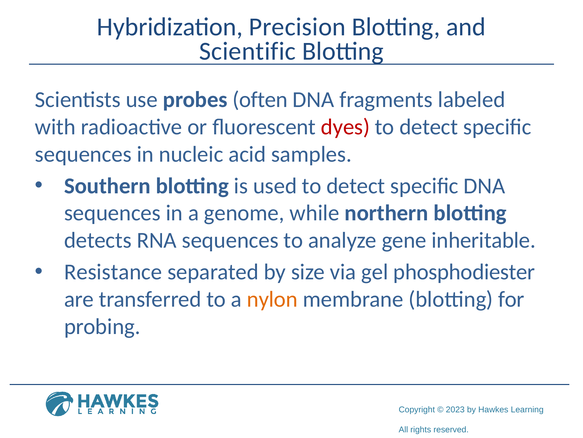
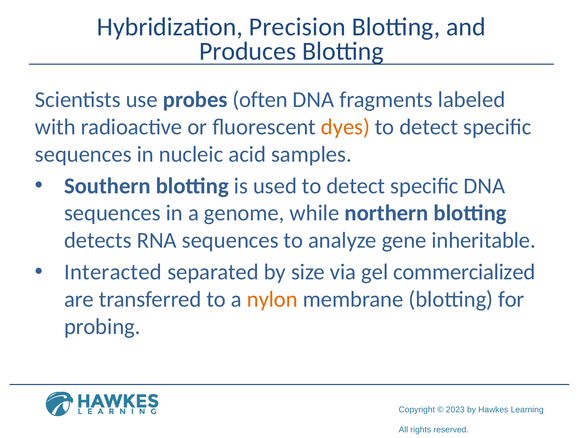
Scientific: Scientific -> Produces (248, 51)
dyes colour: red -> orange (345, 127)
Resistance: Resistance -> Interacted (113, 272)
phosphodiester: phosphodiester -> commercialized (464, 272)
